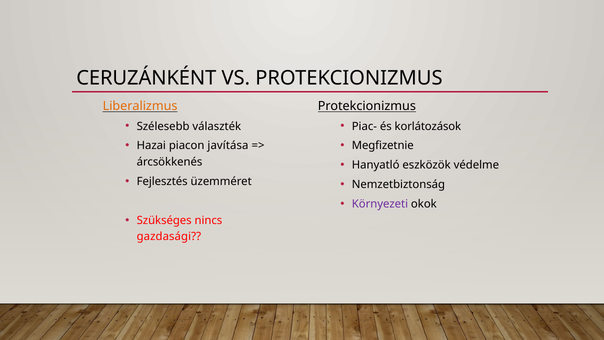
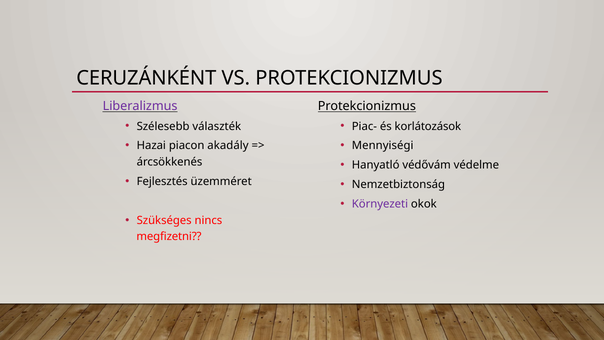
Liberalizmus colour: orange -> purple (140, 106)
javítása: javítása -> akadály (228, 146)
Megfizetnie: Megfizetnie -> Mennyiségi (383, 146)
eszközök: eszközök -> védővám (427, 165)
gazdasági: gazdasági -> megfizetni (169, 237)
